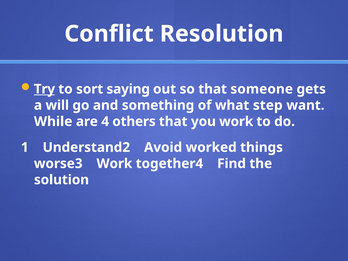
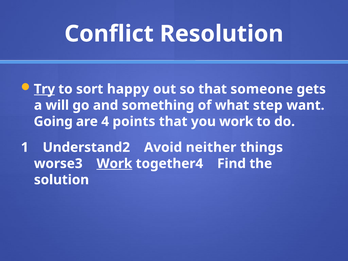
saying: saying -> happy (128, 89)
While: While -> Going (53, 121)
others: others -> points (134, 121)
worked: worked -> neither (211, 147)
Work underline: none -> present (114, 164)
